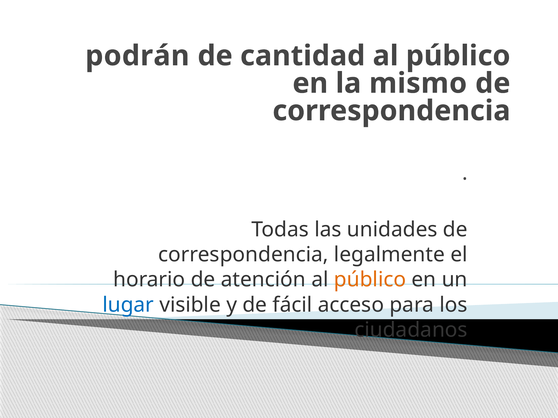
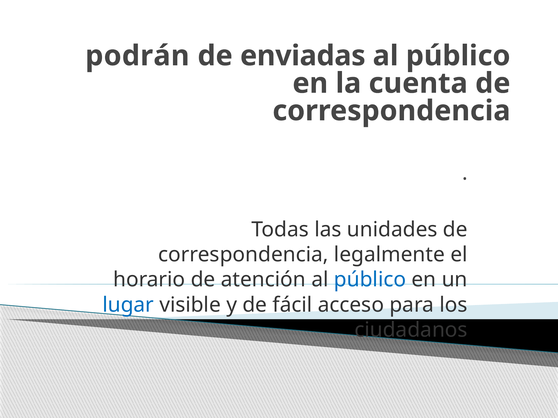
cantidad: cantidad -> enviadas (303, 56)
mismo: mismo -> cuenta (418, 83)
público colour: orange -> blue (370, 280)
